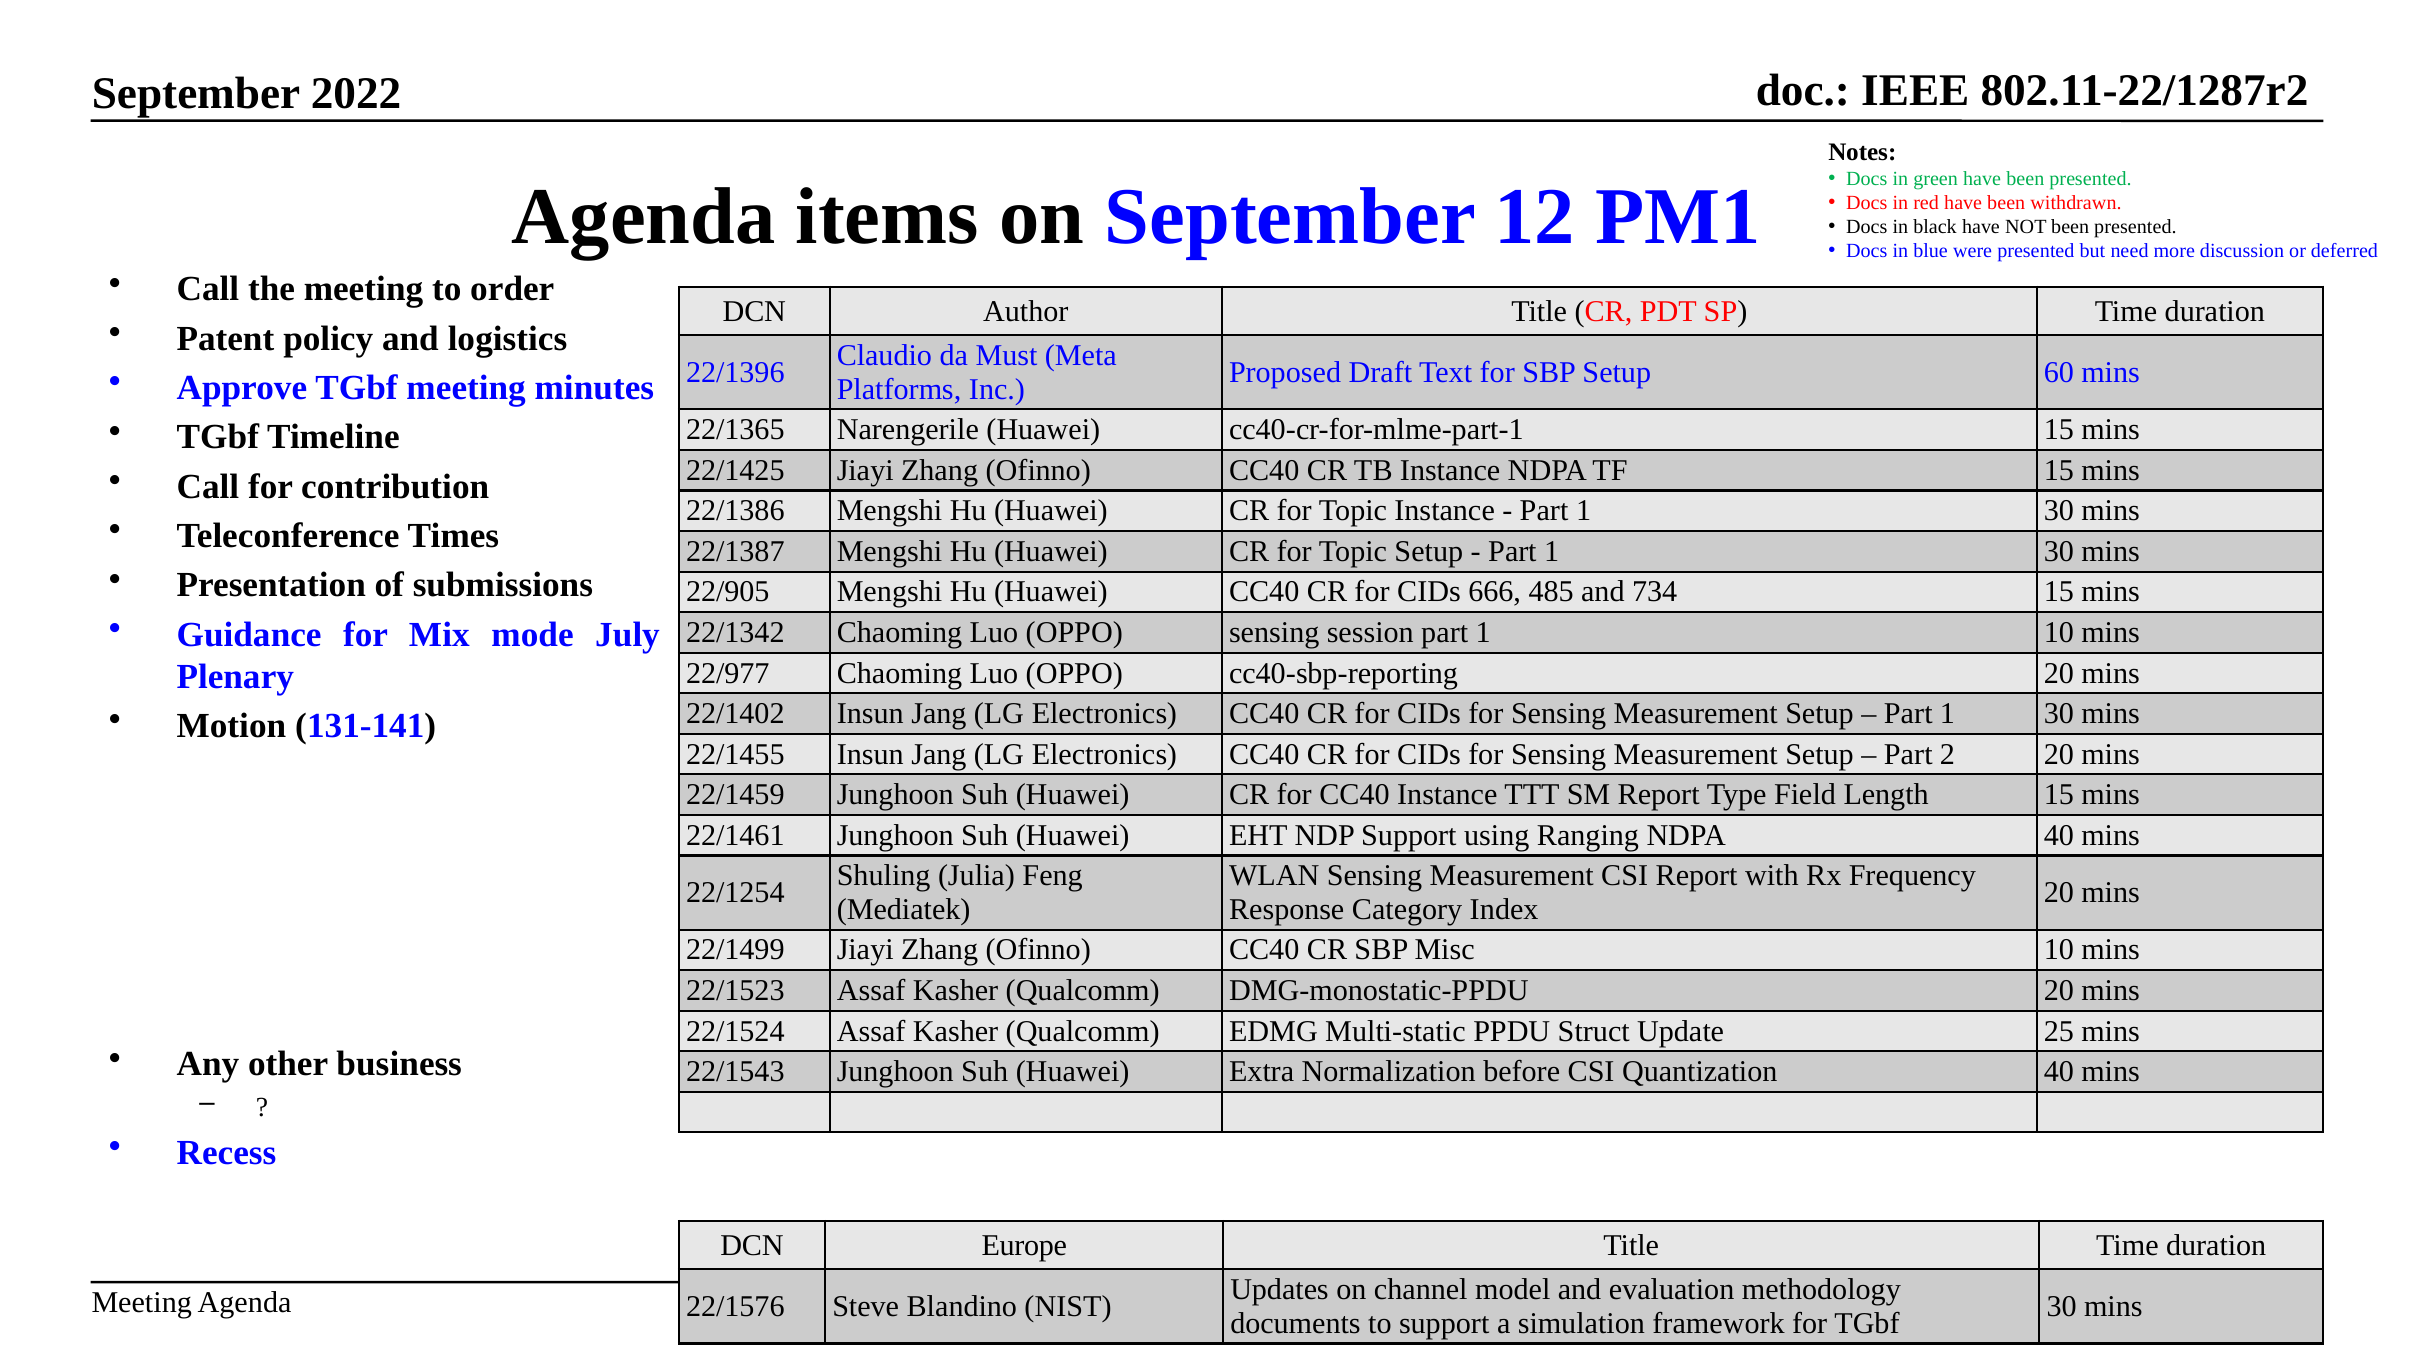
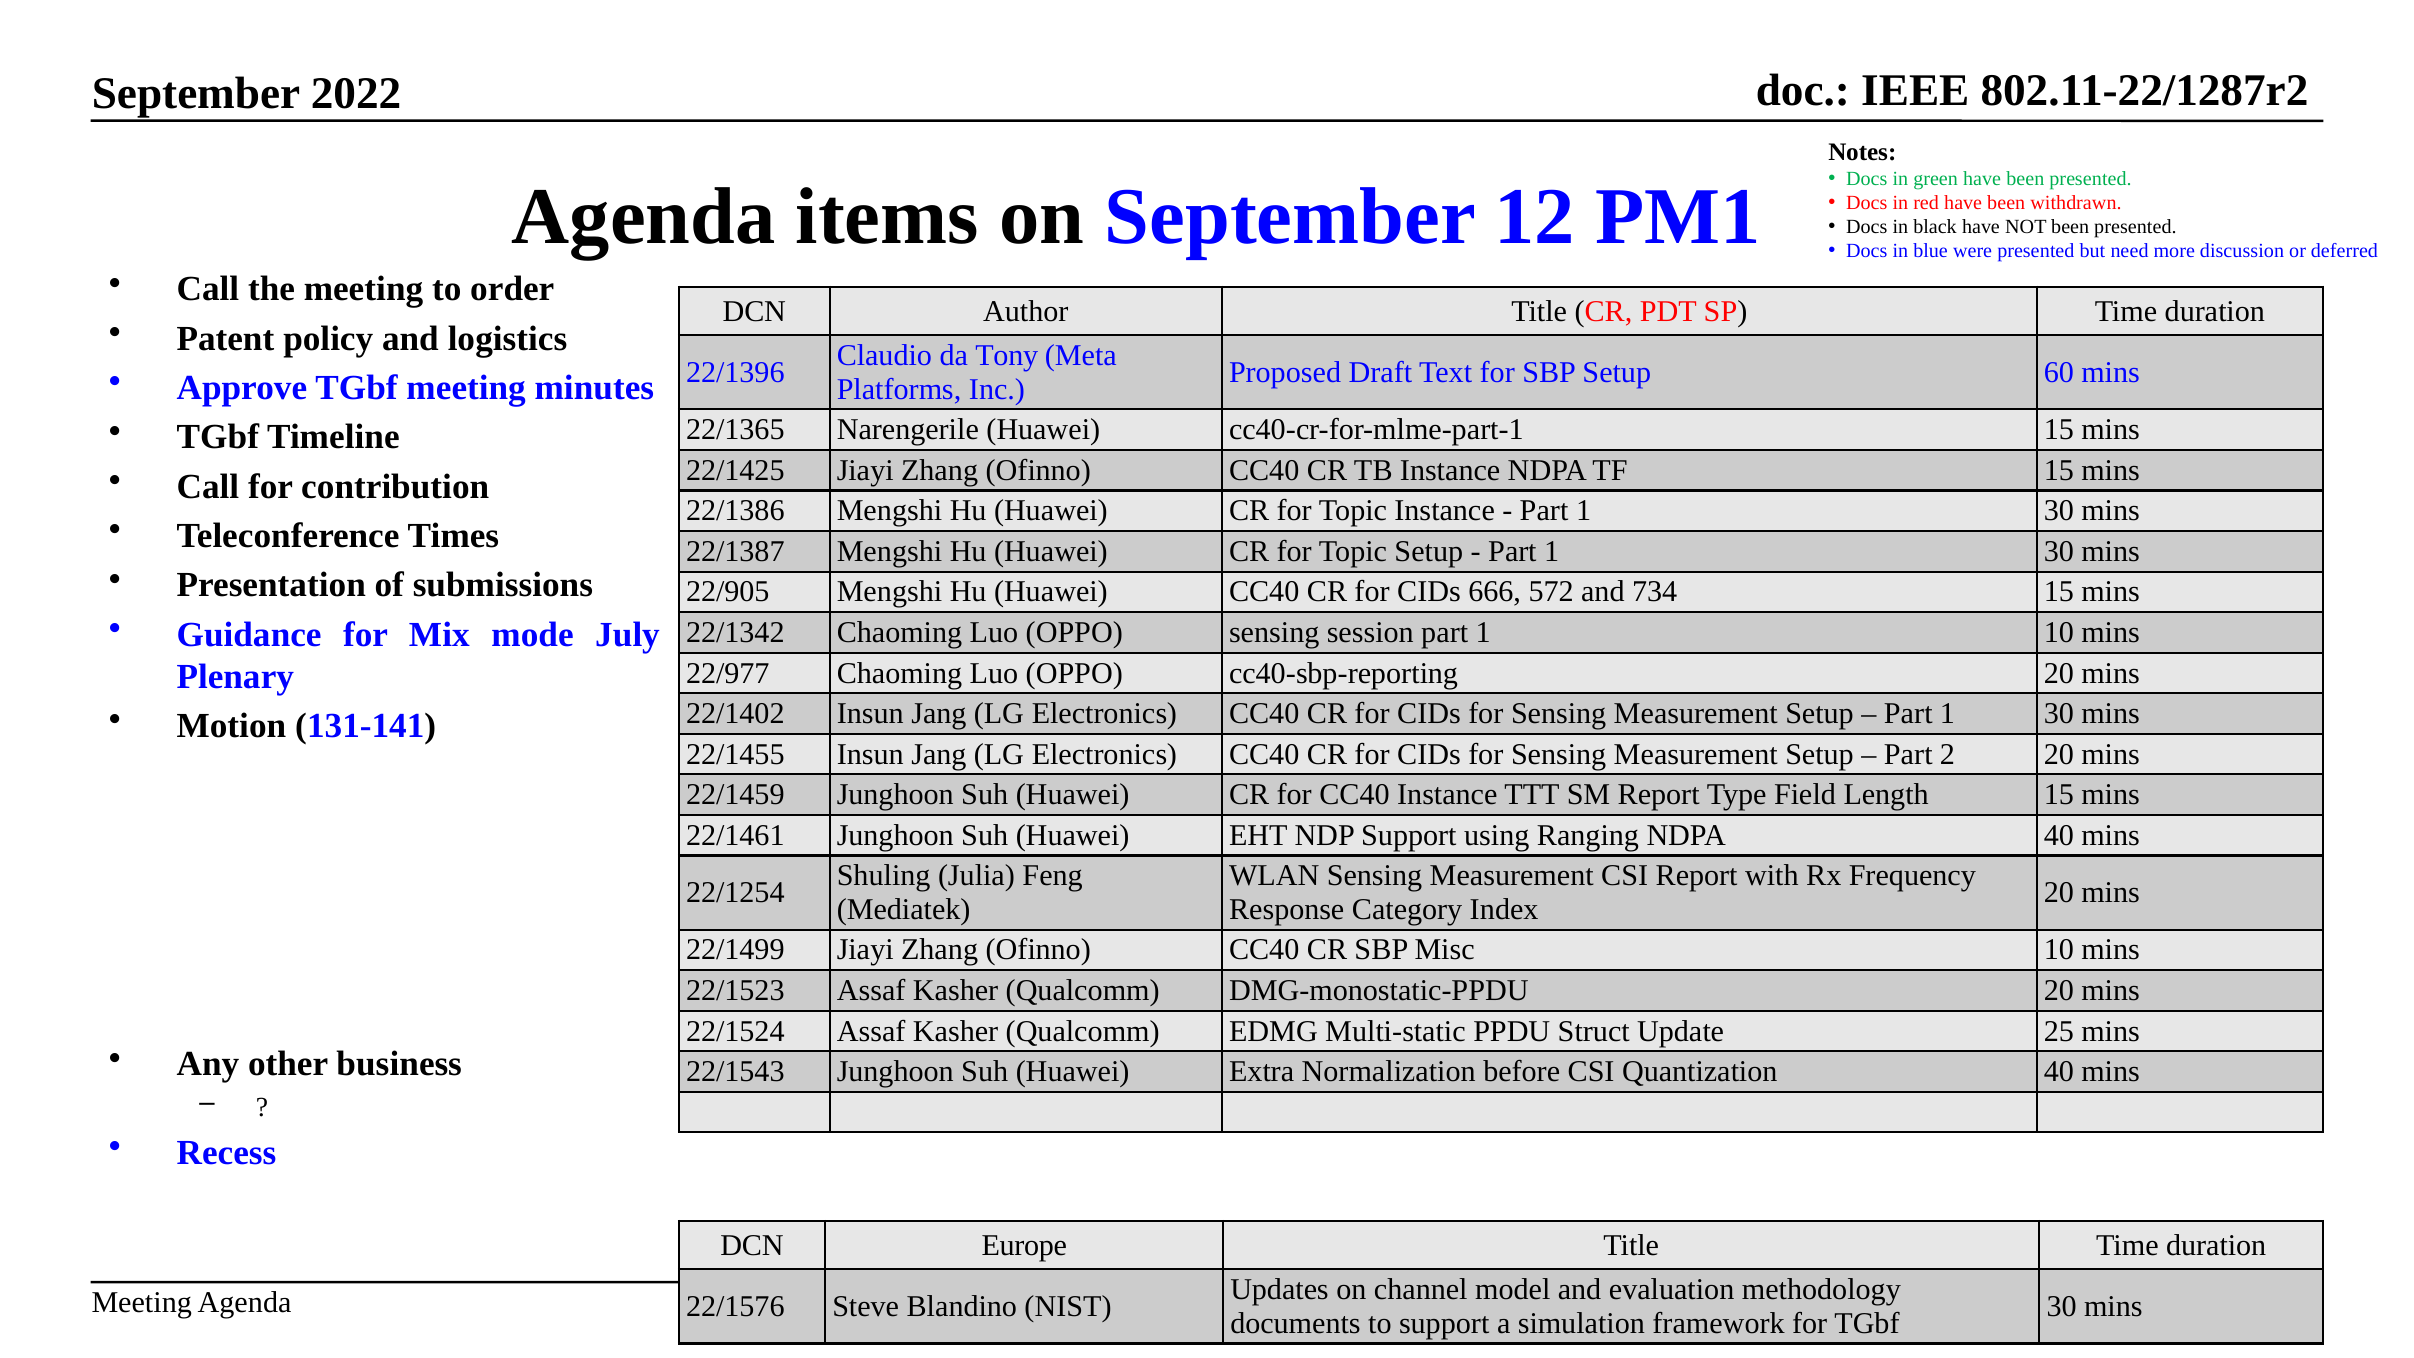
da Must: Must -> Tony (1007, 356)
485: 485 -> 572 (1551, 592)
